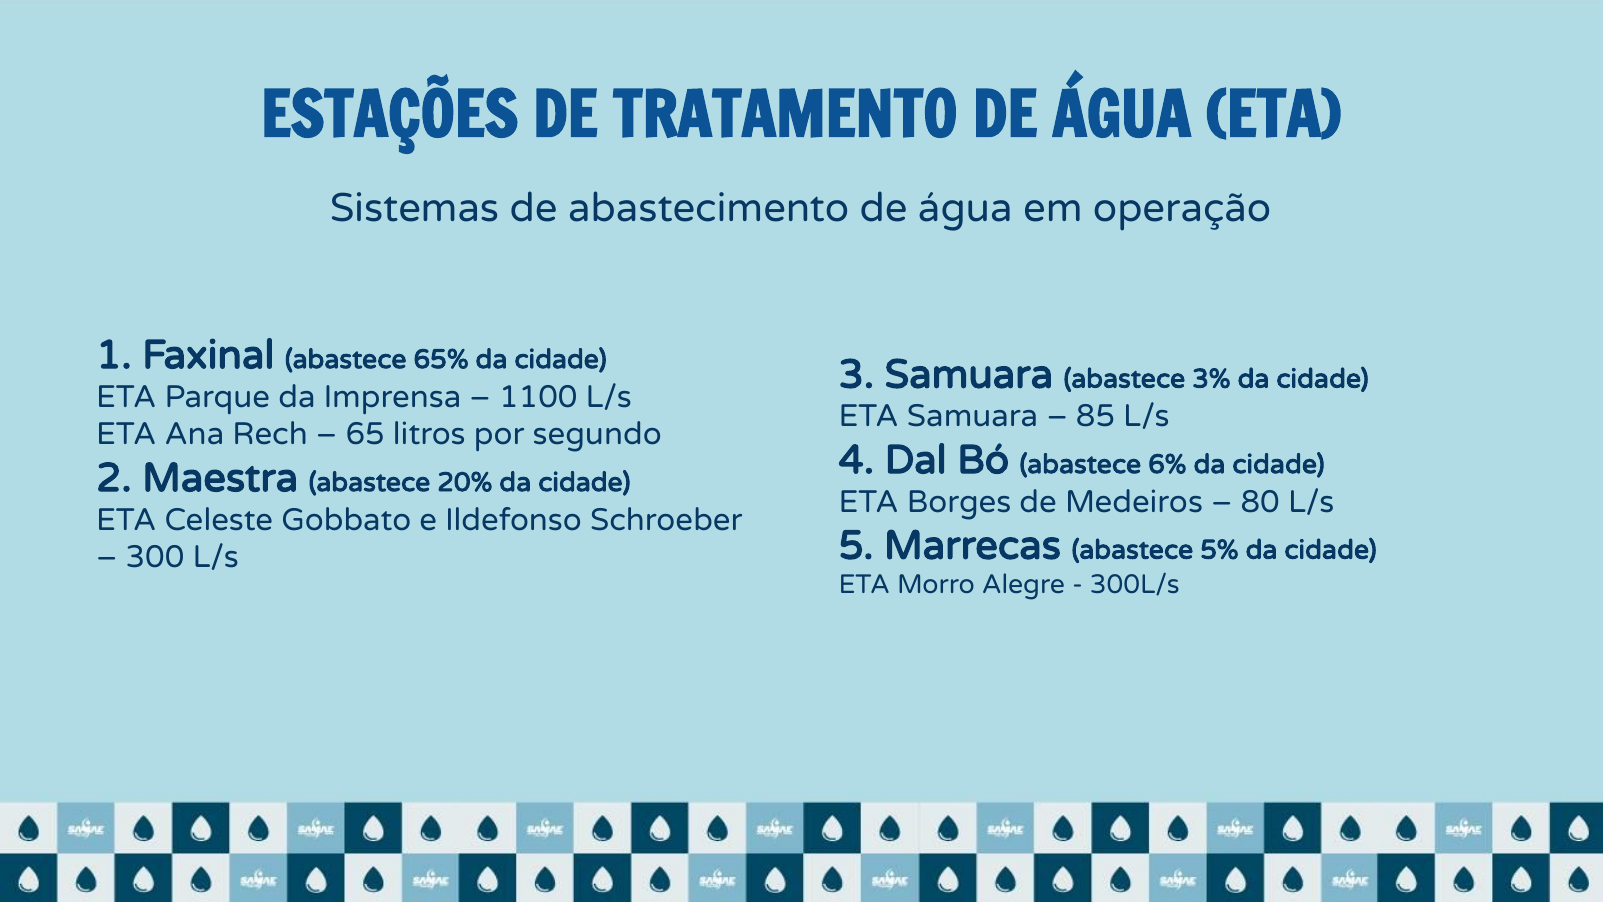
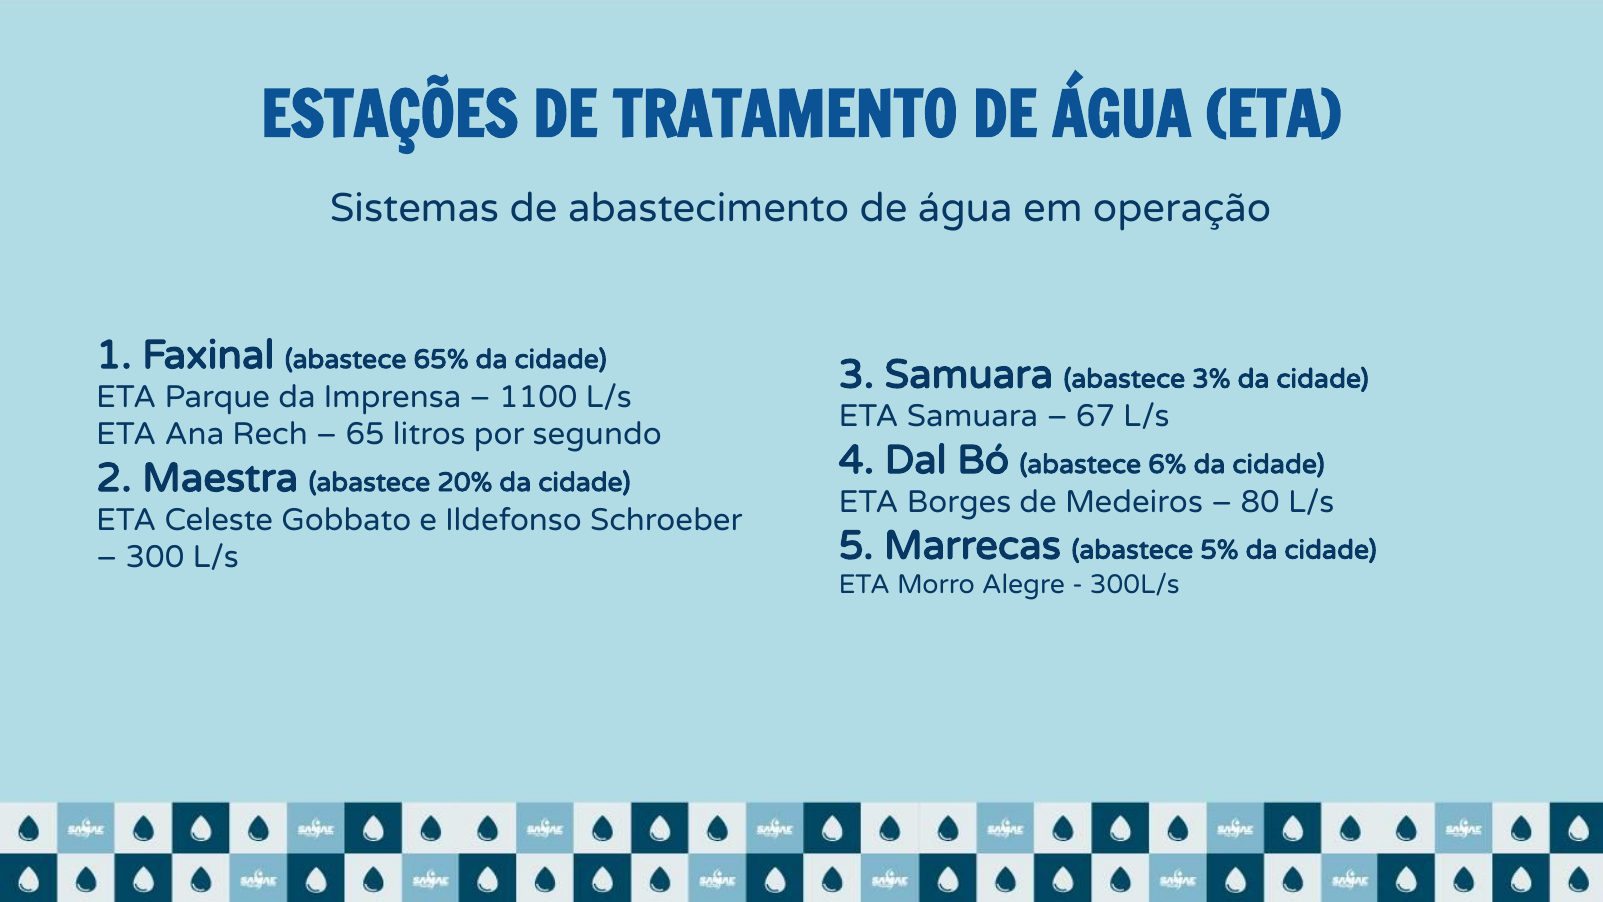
85: 85 -> 67 (1096, 416)
